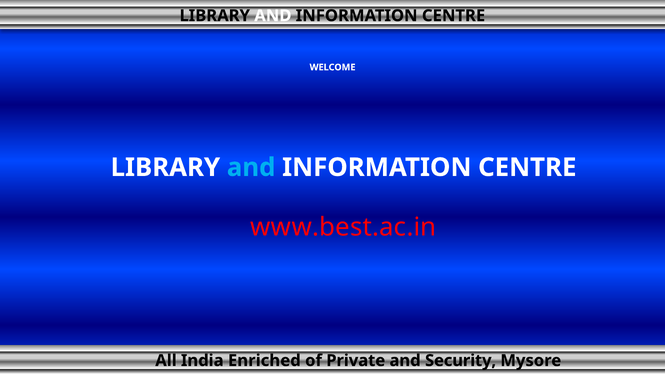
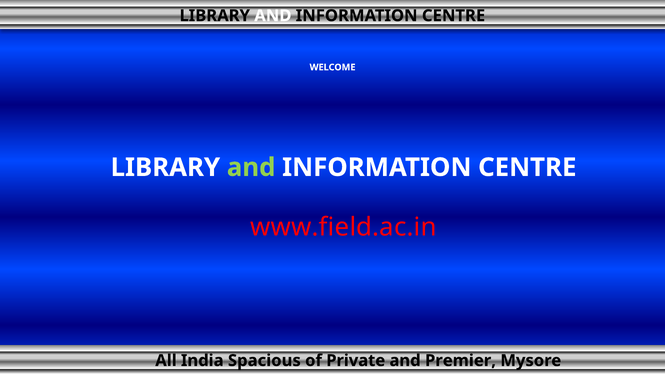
and colour: light blue -> light green (251, 167)
www.best.ac.in: www.best.ac.in -> www.field.ac.in (344, 227)
Enriched: Enriched -> Spacious (264, 361)
Security: Security -> Premier (460, 361)
